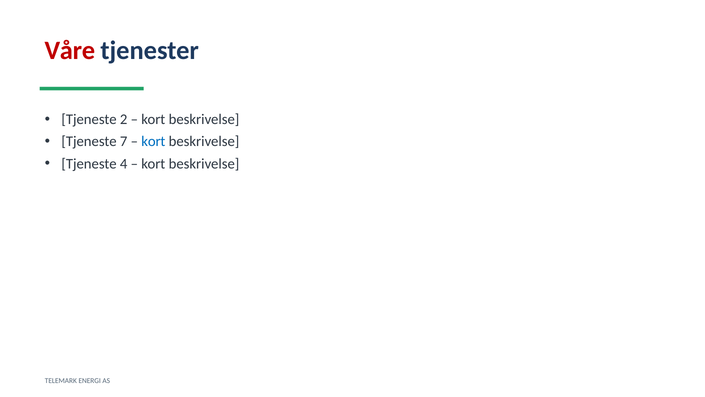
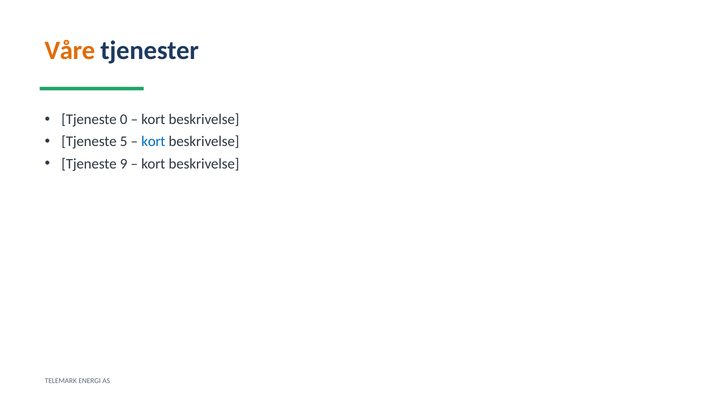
Våre colour: red -> orange (70, 50)
2: 2 -> 0 (124, 119)
7: 7 -> 5 (124, 141)
4: 4 -> 9 (124, 163)
